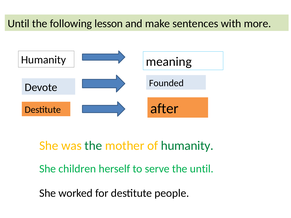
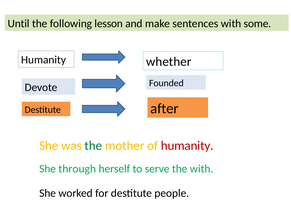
more: more -> some (258, 24)
meaning: meaning -> whether (169, 62)
humanity colour: green -> red (187, 146)
children: children -> through (77, 169)
the until: until -> with (202, 169)
